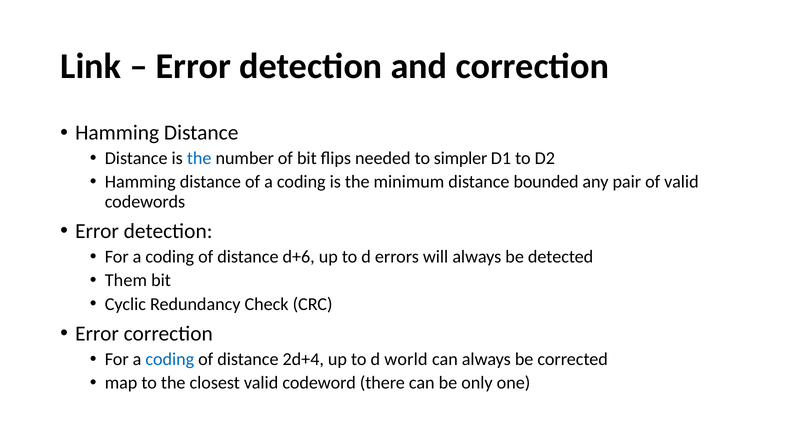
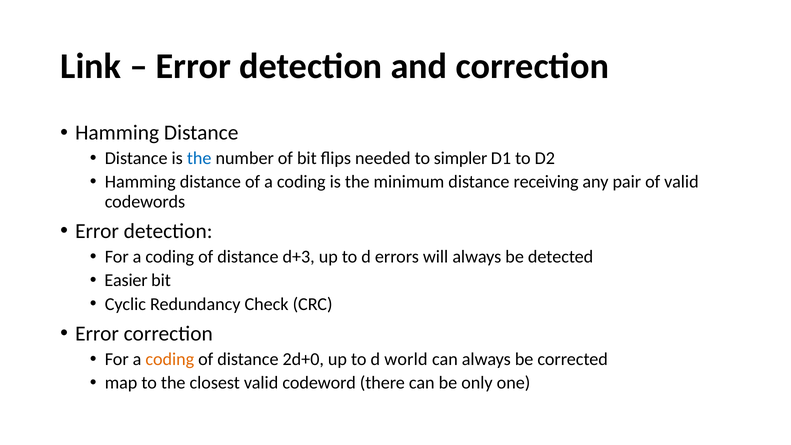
bounded: bounded -> receiving (546, 182)
d+6: d+6 -> d+3 (299, 257)
Them: Them -> Easier (126, 280)
coding colour: blue -> orange (170, 359)
2d+4: 2d+4 -> 2d+0 (303, 359)
